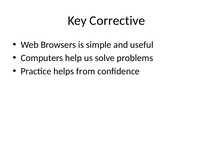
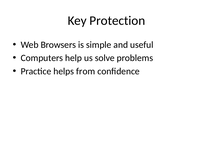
Corrective: Corrective -> Protection (117, 21)
